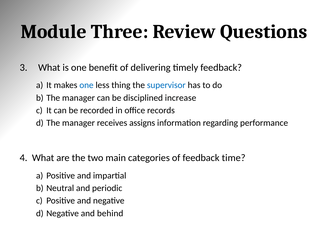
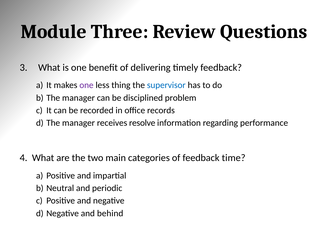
one colour: blue -> purple (86, 85)
increase: increase -> problem (181, 98)
assigns: assigns -> resolve (142, 123)
